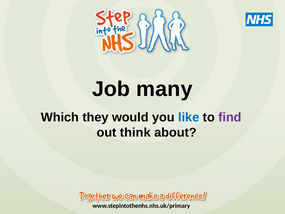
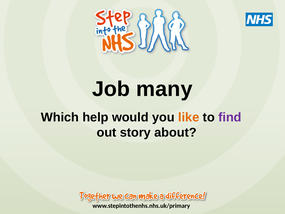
they: they -> help (95, 117)
like colour: blue -> orange (189, 117)
think: think -> story (135, 132)
